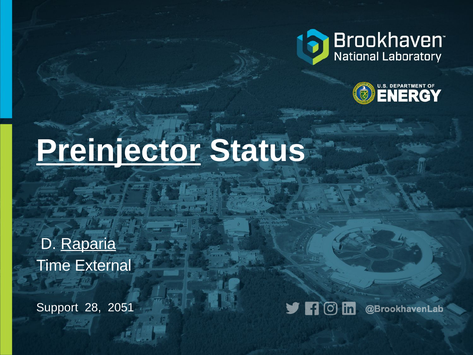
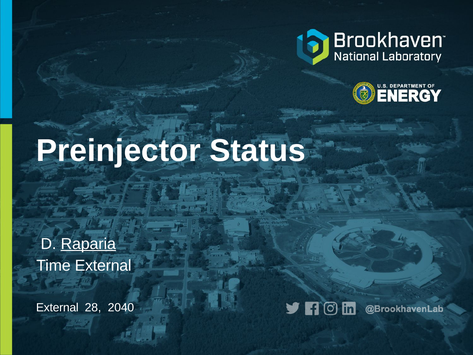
Preinjector underline: present -> none (119, 151)
Support: Support -> External (57, 307)
2051: 2051 -> 2040 (121, 307)
